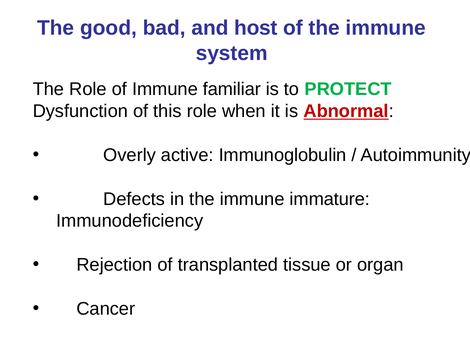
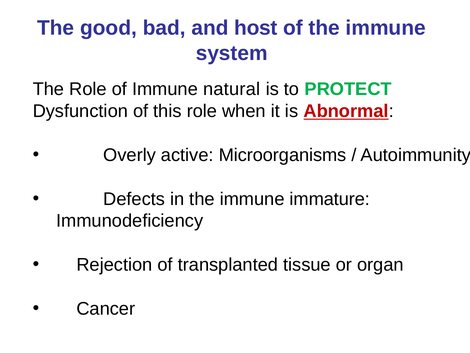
familiar: familiar -> natural (232, 89)
Immunoglobulin: Immunoglobulin -> Microorganisms (283, 155)
